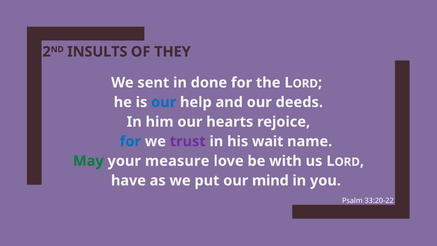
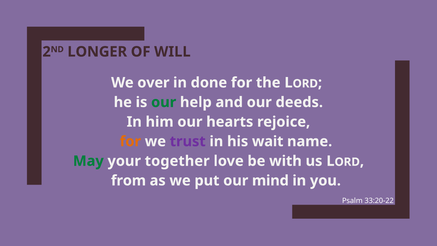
INSULTS: INSULTS -> LONGER (97, 52)
THEY: THEY -> WILL (172, 52)
sent: sent -> over (153, 83)
our colour: blue -> green (164, 102)
for colour: blue -> orange (130, 141)
measure: measure -> together (177, 161)
have: have -> from (128, 180)
